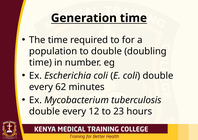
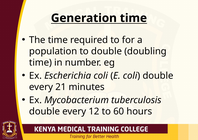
62: 62 -> 21 (61, 87)
23: 23 -> 60 (119, 111)
